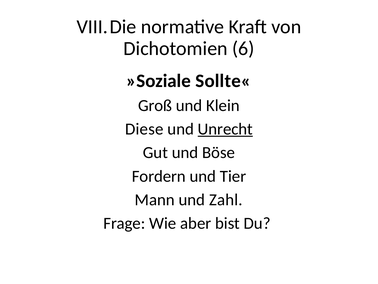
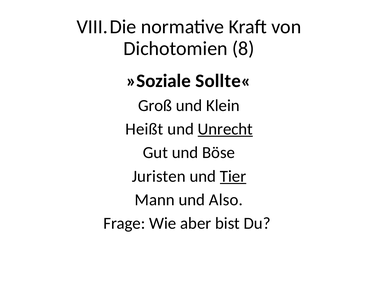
6: 6 -> 8 (243, 48)
Diese: Diese -> Heißt (144, 129)
Fordern: Fordern -> Juristen (159, 176)
Tier underline: none -> present (233, 176)
Zahl: Zahl -> Also (226, 199)
